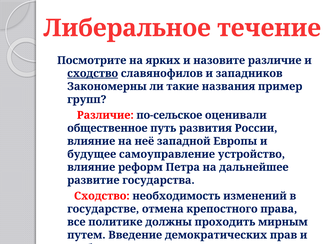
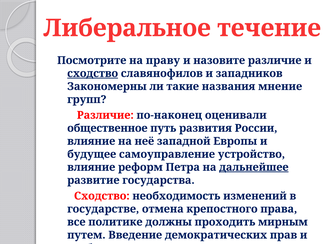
ярких: ярких -> праву (163, 60)
пример: пример -> мнение (280, 86)
по-сельское: по-сельское -> по-наконец (169, 115)
дальнейшее underline: none -> present (254, 167)
